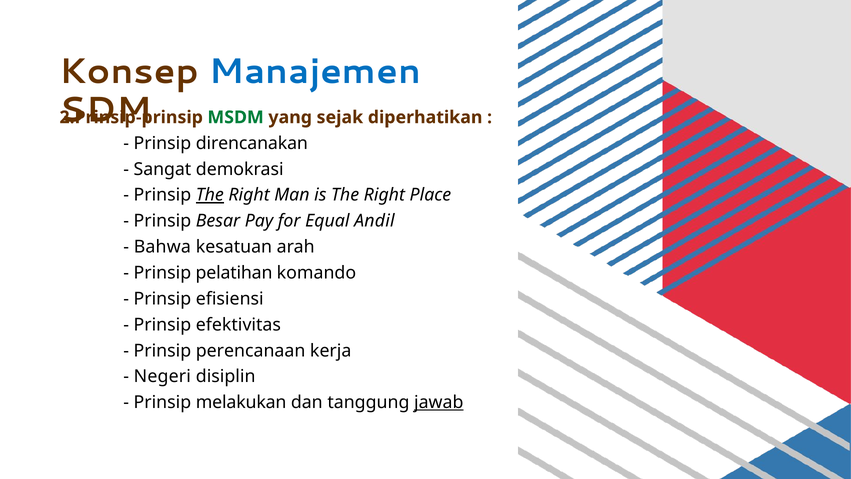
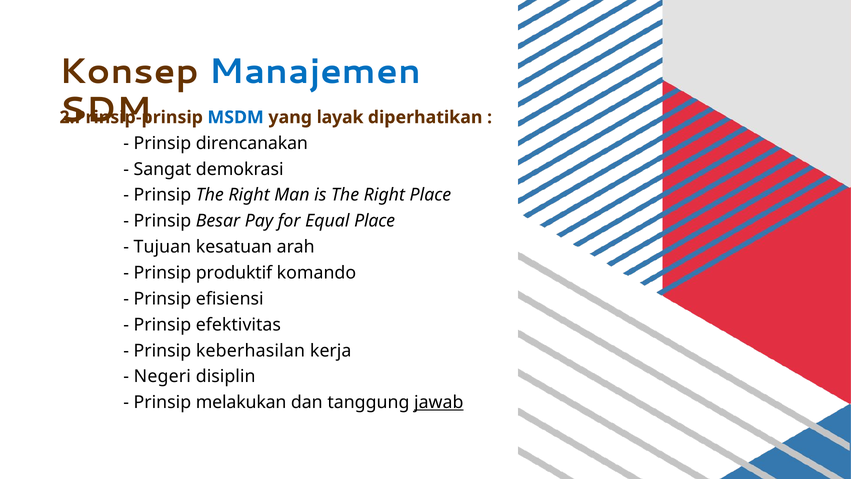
MSDM colour: green -> blue (236, 117)
sejak: sejak -> layak (340, 117)
The underline: present -> none (210, 195)
Equal Andil: Andil -> Place (375, 221)
Bahwa: Bahwa -> Tujuan (162, 247)
pelatihan: pelatihan -> produktif (234, 273)
perencanaan: perencanaan -> keberhasilan (250, 350)
